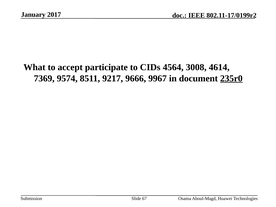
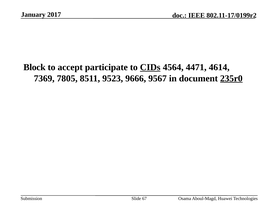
What: What -> Block (34, 67)
CIDs underline: none -> present (150, 67)
3008: 3008 -> 4471 (196, 67)
9574: 9574 -> 7805 (67, 78)
9217: 9217 -> 9523 (113, 78)
9967: 9967 -> 9567 (158, 78)
